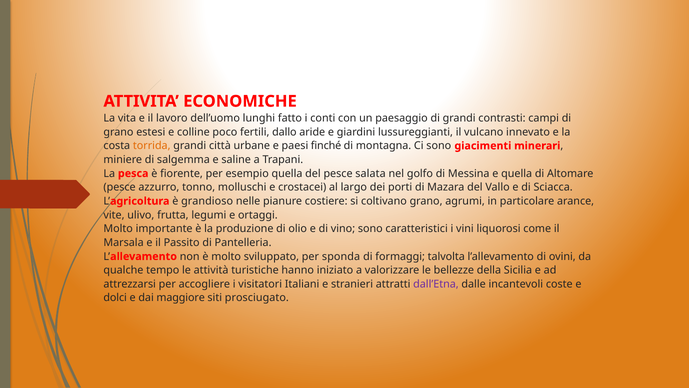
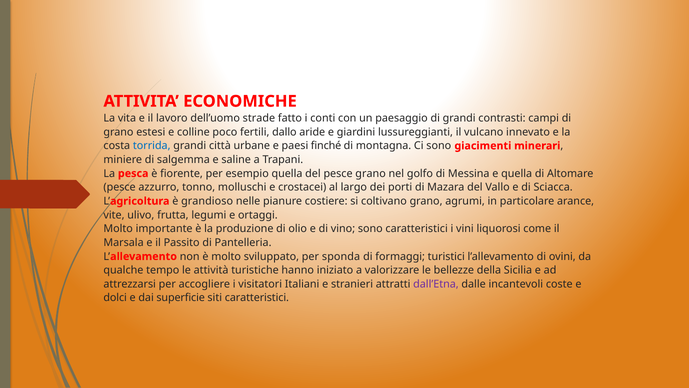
lunghi: lunghi -> strade (259, 118)
torrida colour: orange -> blue (152, 146)
pesce salata: salata -> grano (371, 173)
talvolta: talvolta -> turistici (446, 256)
maggiore: maggiore -> superficie (181, 298)
siti prosciugato: prosciugato -> caratteristici (257, 298)
